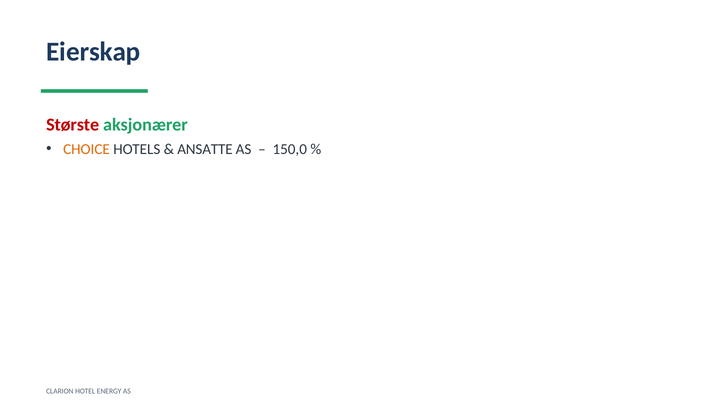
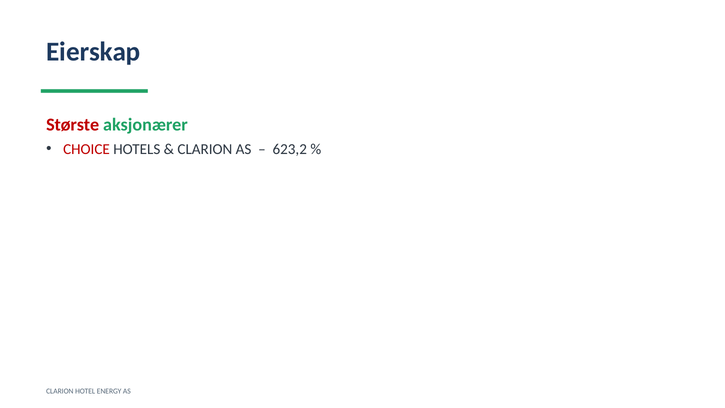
CHOICE colour: orange -> red (86, 149)
ANSATTE: ANSATTE -> CLARION (205, 149)
150,0: 150,0 -> 623,2 (290, 149)
